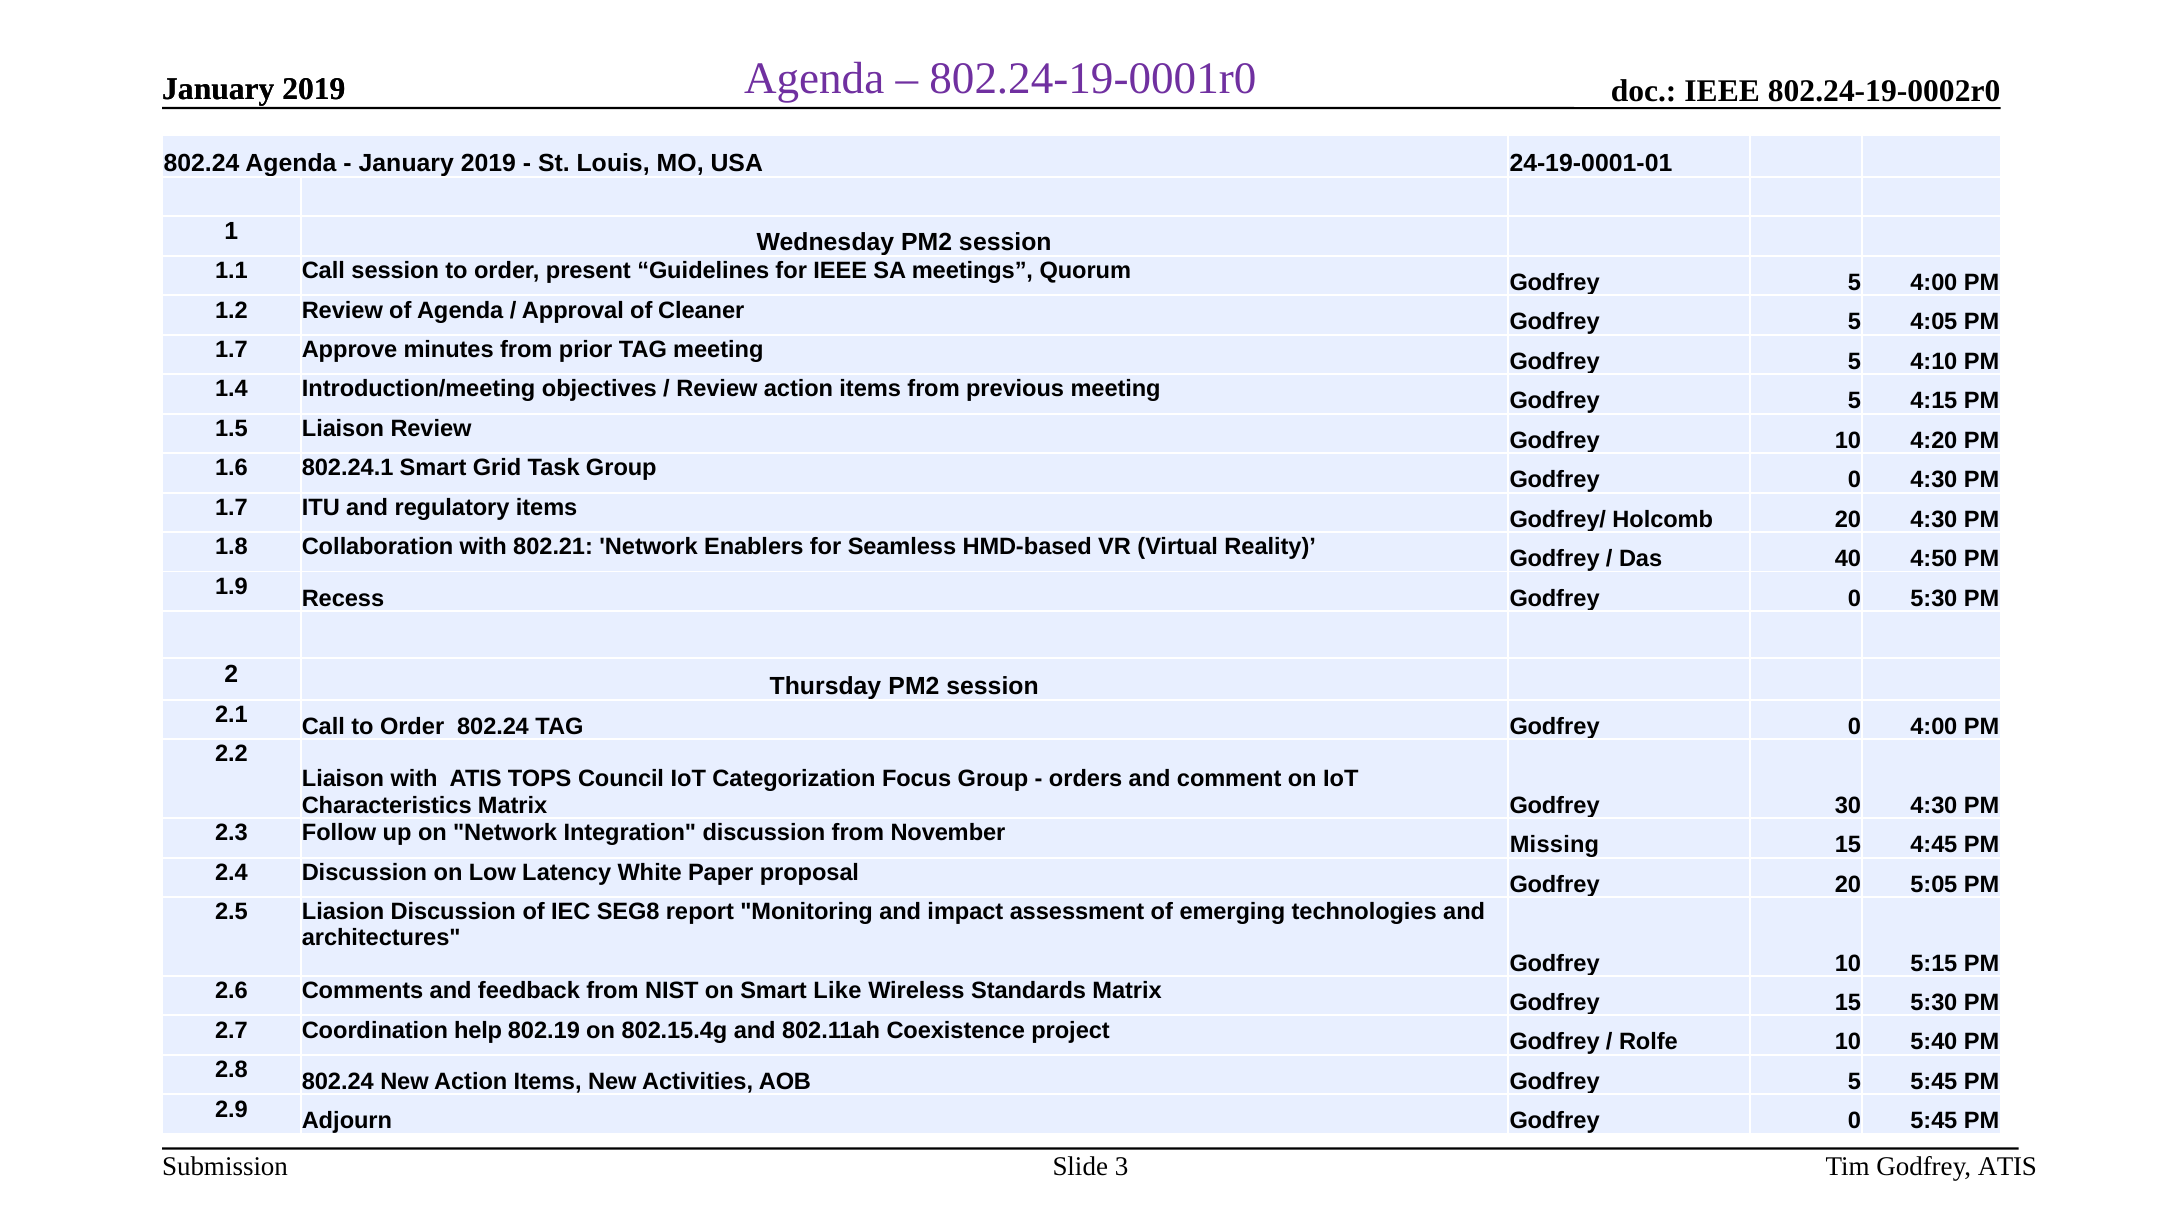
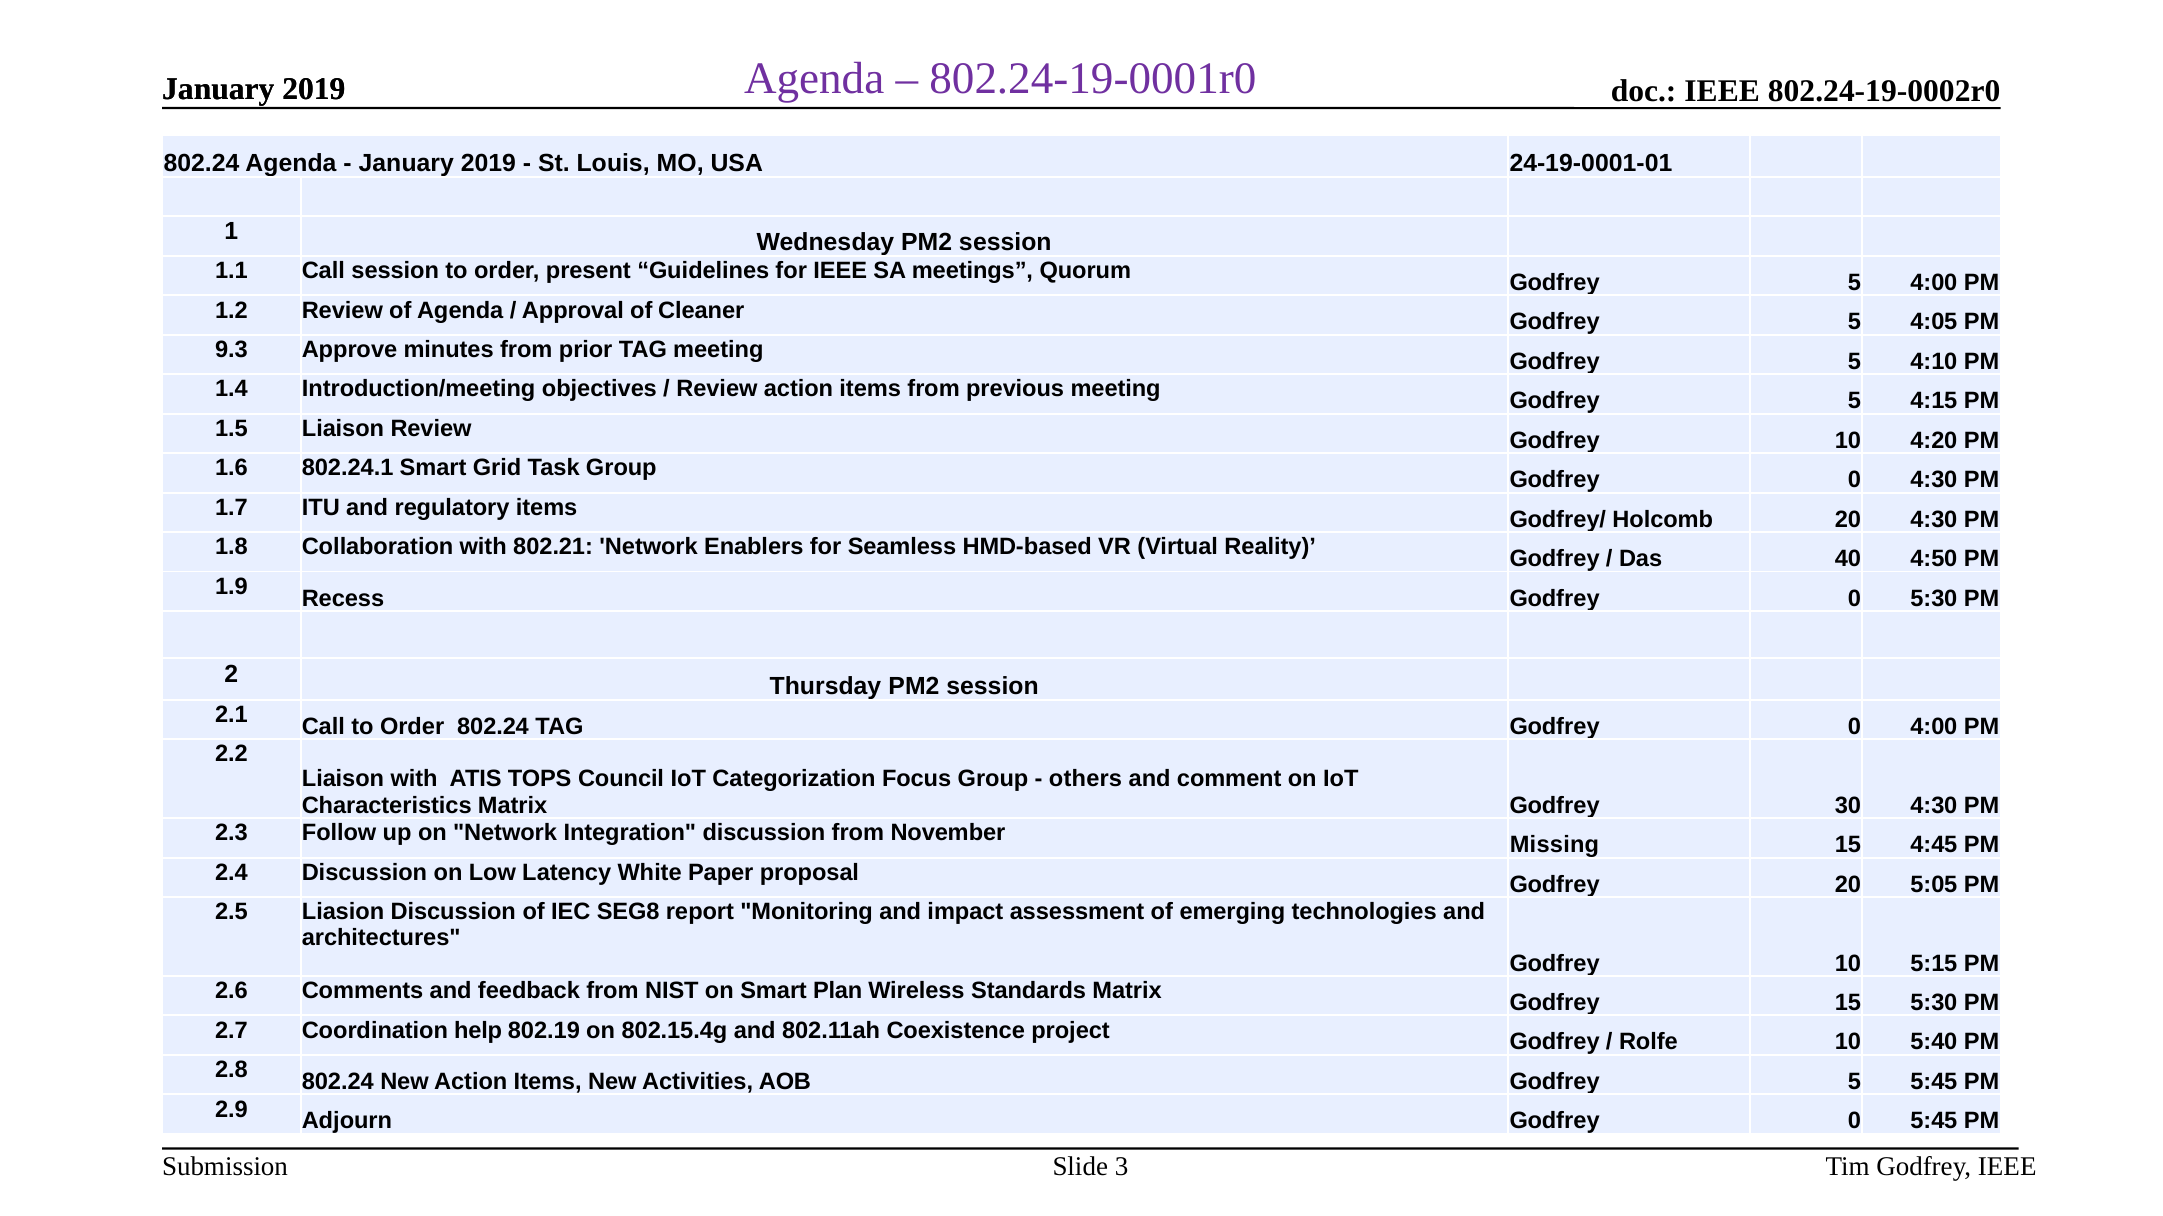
1.7: 1.7 -> 9.3 (232, 350)
orders: orders -> others (1086, 780)
Like: Like -> Plan (838, 991)
Godfrey ATIS: ATIS -> IEEE (2007, 1167)
